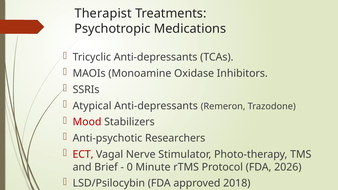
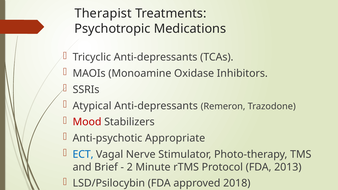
Researchers: Researchers -> Appropriate (175, 138)
ECT colour: red -> blue (83, 154)
0: 0 -> 2 (130, 167)
2026: 2026 -> 2013 (288, 167)
